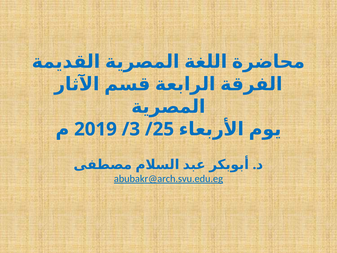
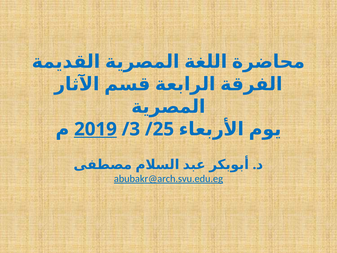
2019 underline: none -> present (95, 129)
